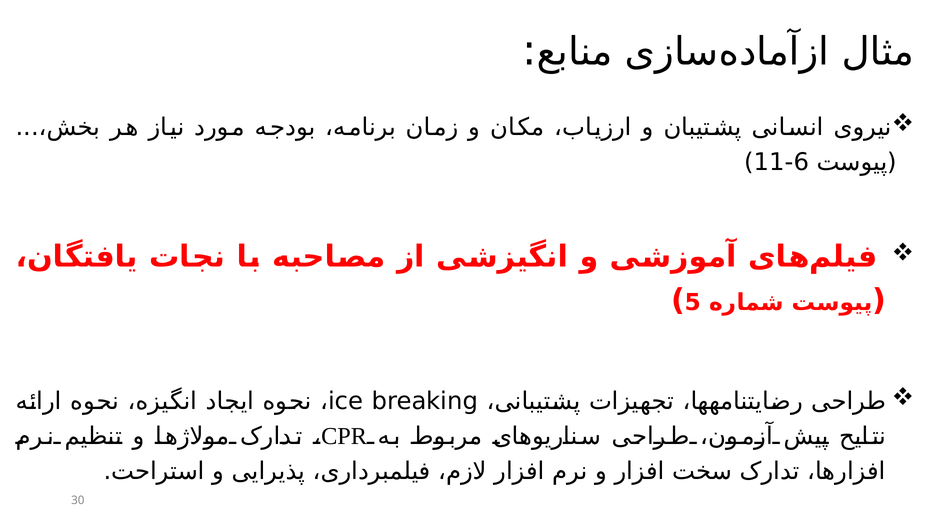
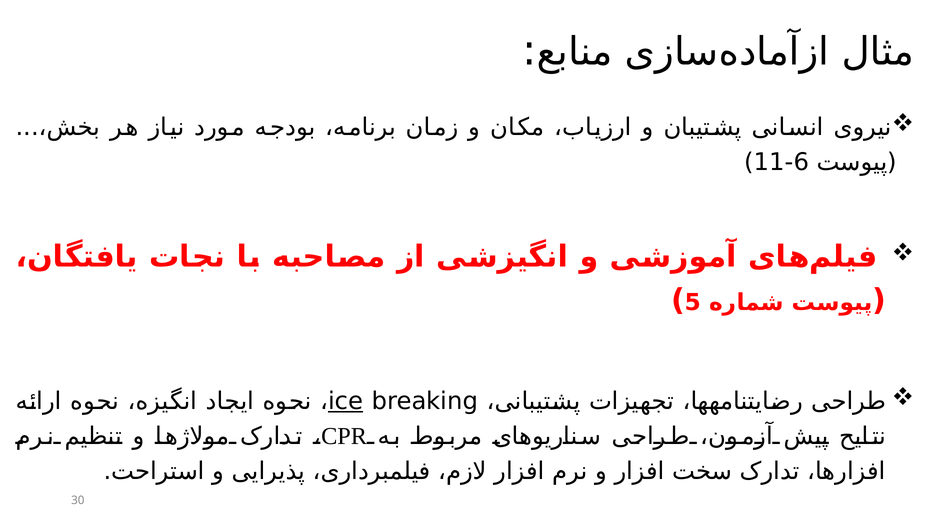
ice underline: none -> present (346, 401)
